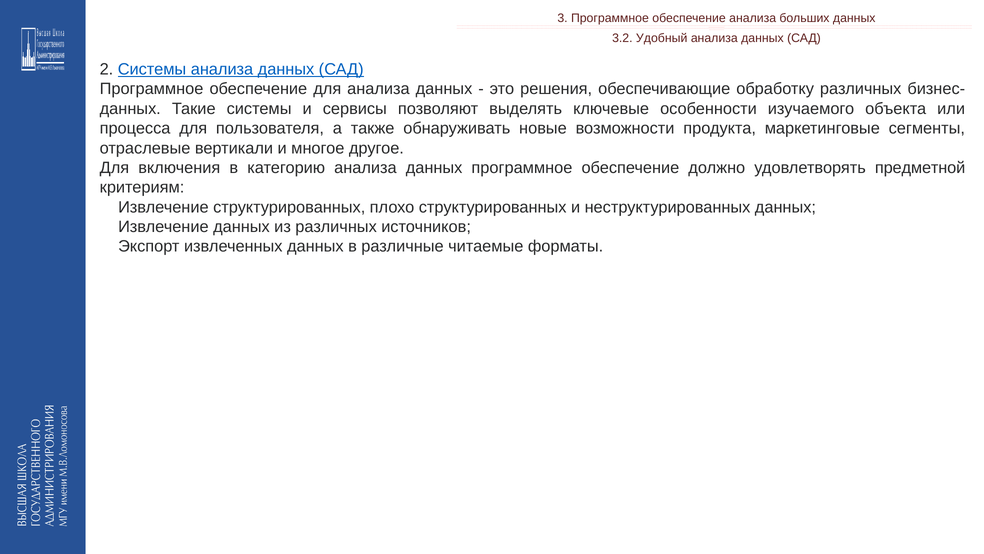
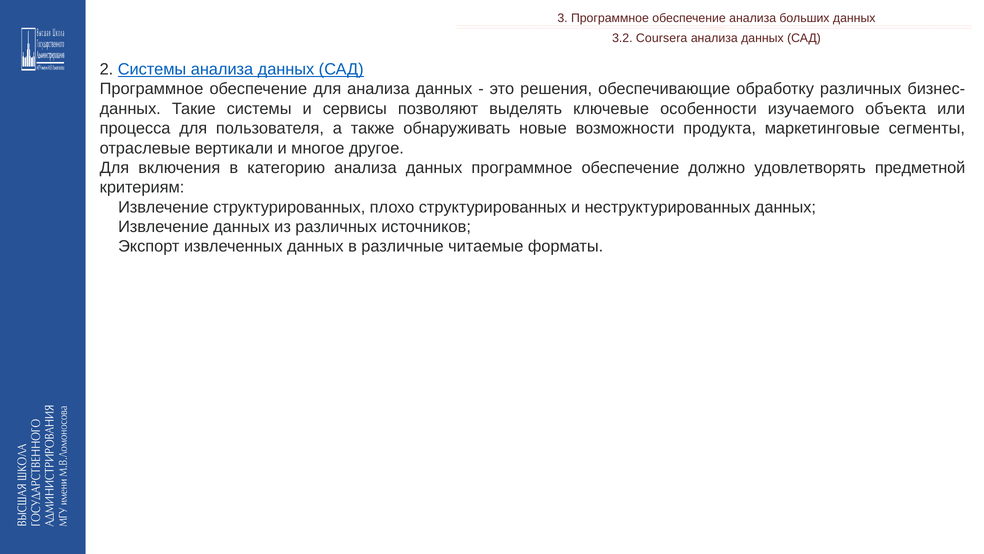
Удобный: Удобный -> Coursera (662, 38)
